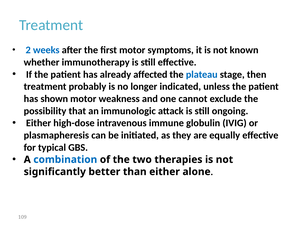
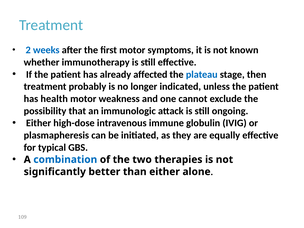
shown: shown -> health (54, 99)
